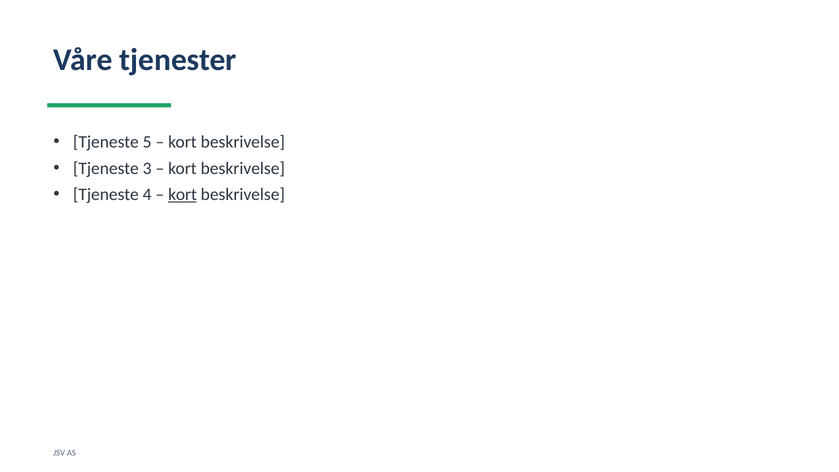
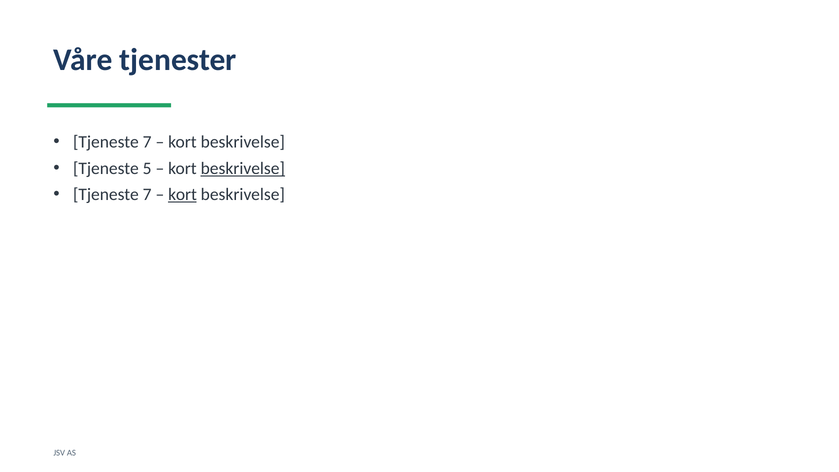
5: 5 -> 7 (147, 142)
3: 3 -> 5 (147, 168)
beskrivelse underline: none -> present (243, 168)
4: 4 -> 7 (147, 195)
